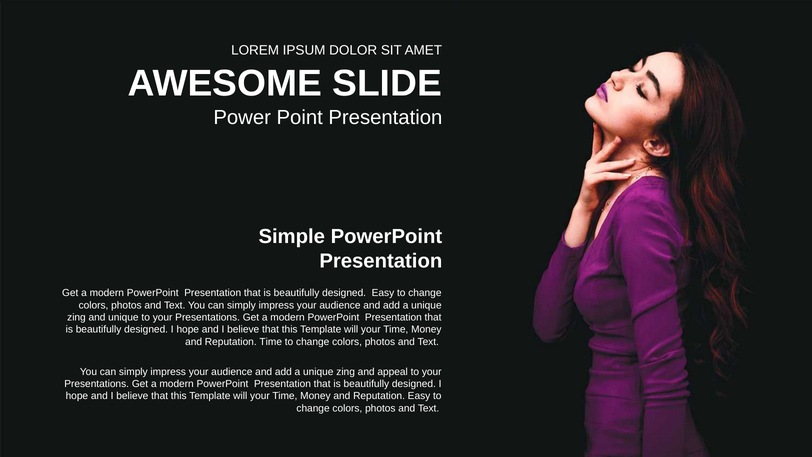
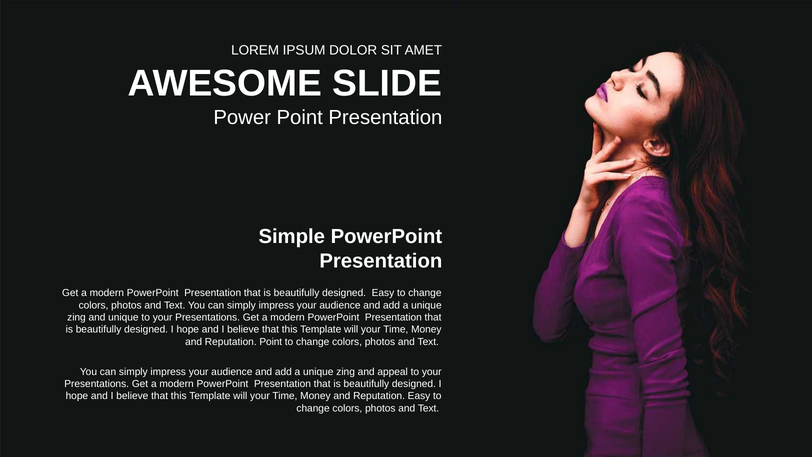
Reputation Time: Time -> Point (271, 342)
